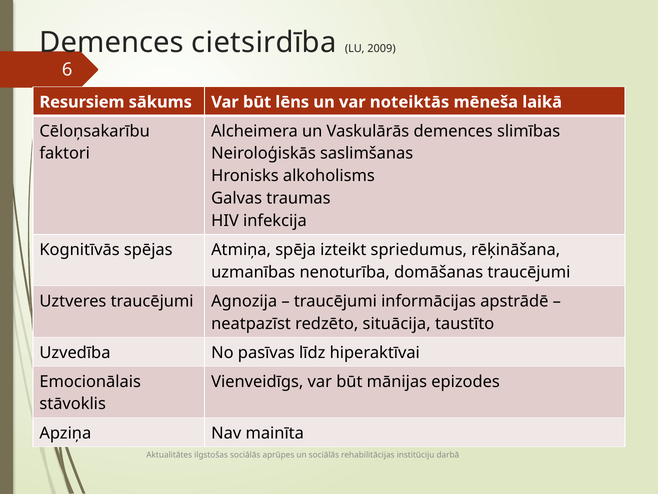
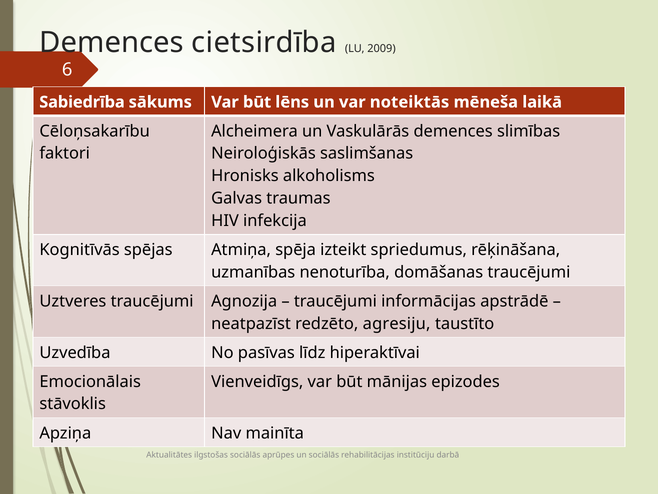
Resursiem: Resursiem -> Sabiedrība (82, 102)
situācija: situācija -> agresiju (397, 323)
